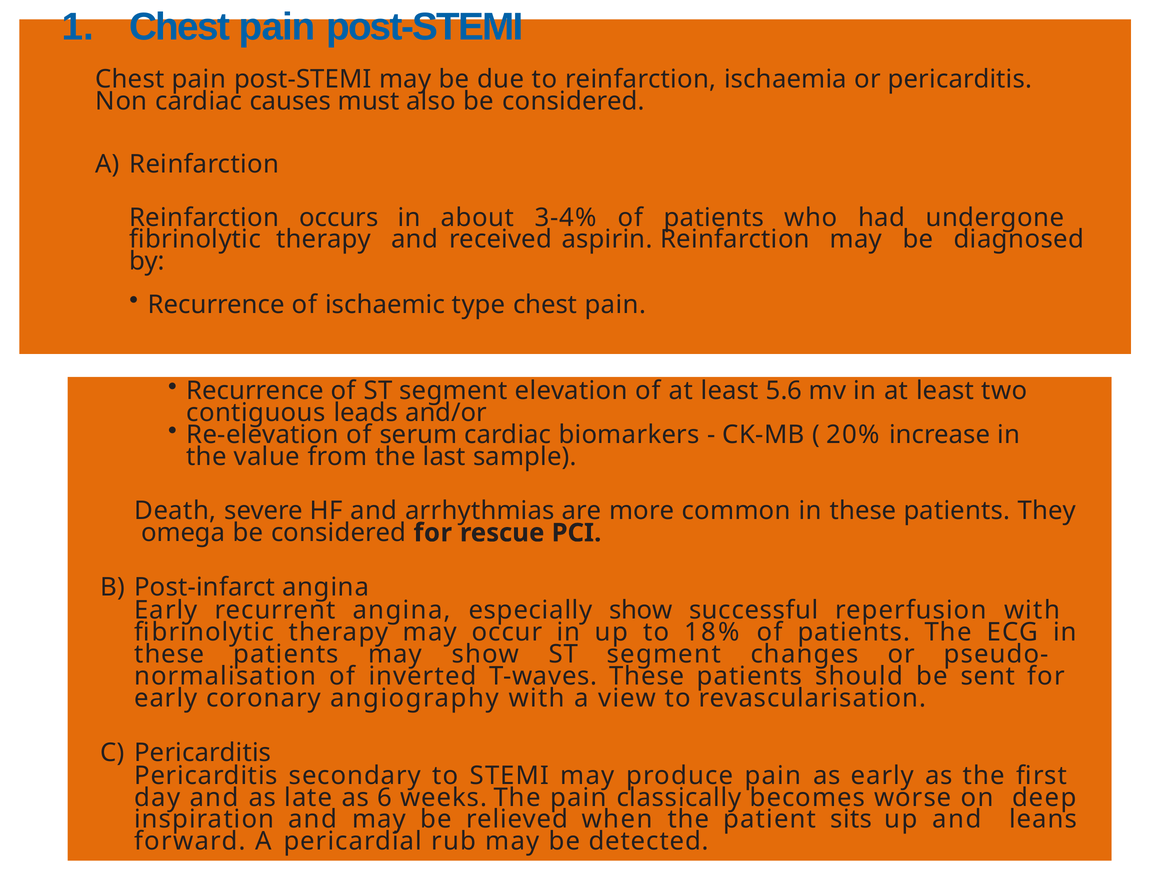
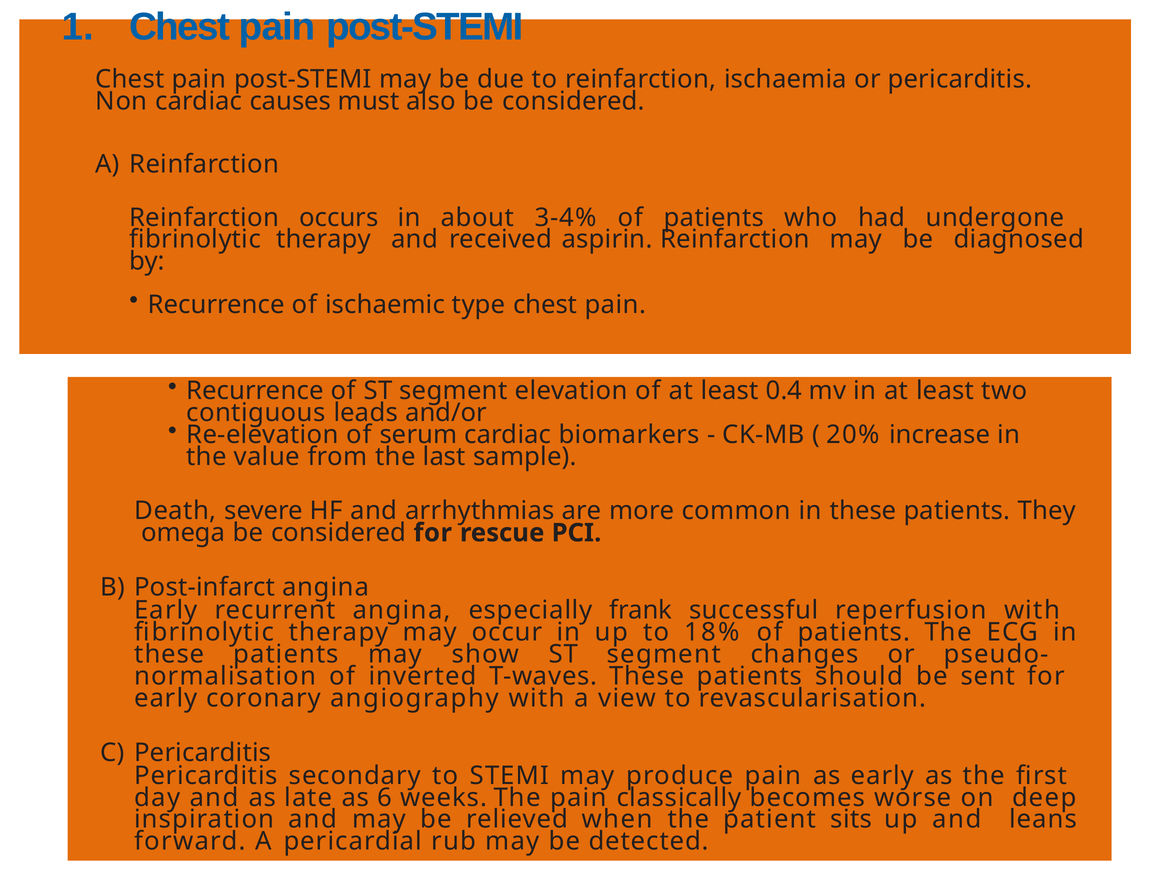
5.6: 5.6 -> 0.4 (784, 391)
especially show: show -> frank (641, 610)
